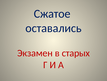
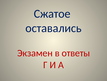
старых: старых -> ответы (76, 53)
